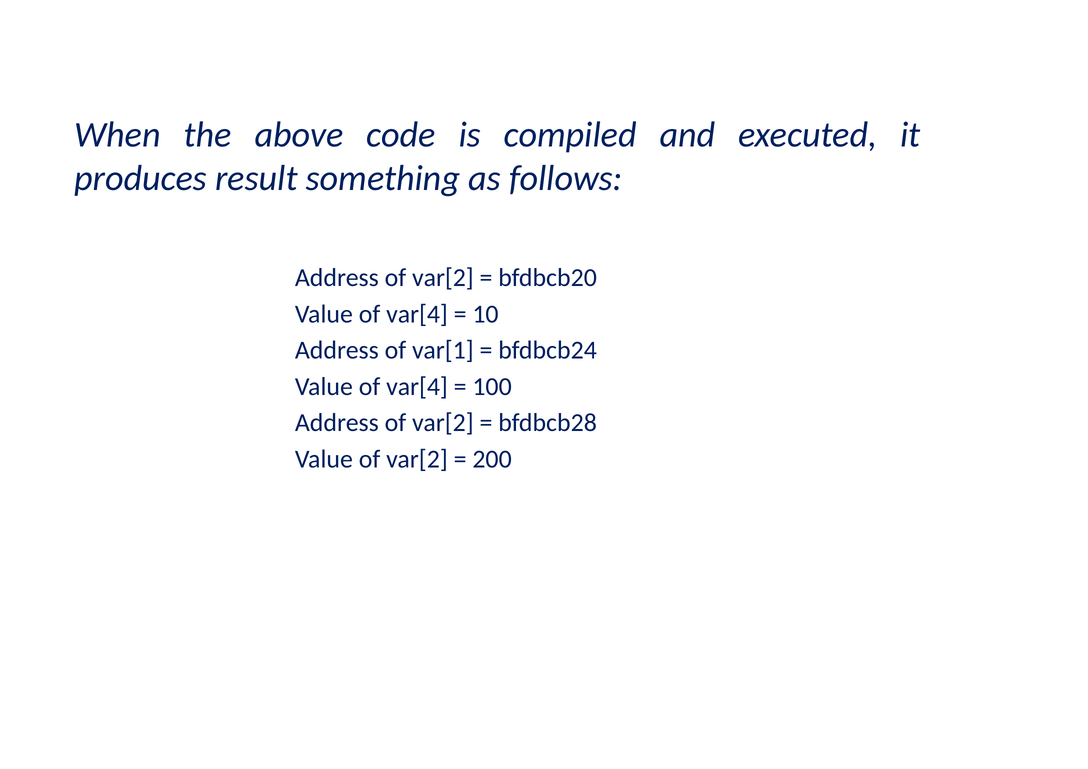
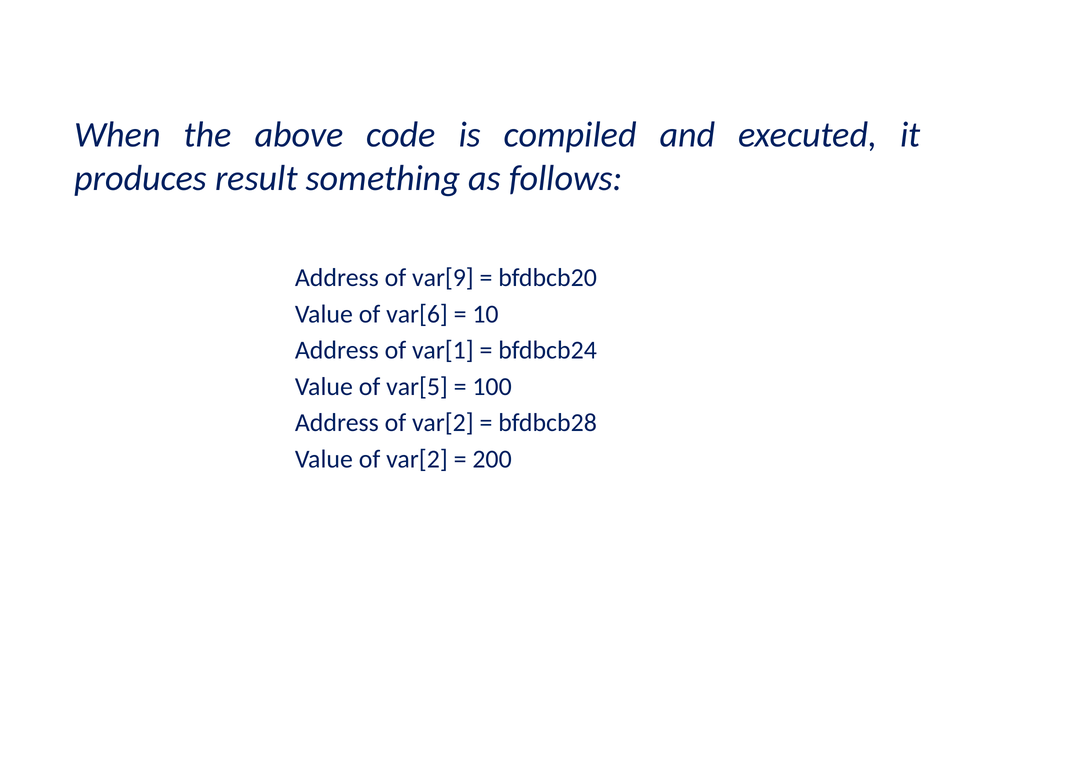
var[2: var[2 -> var[9 (443, 278)
var[4: var[4 -> var[6 (417, 314)
var[4: var[4 -> var[5 (417, 386)
